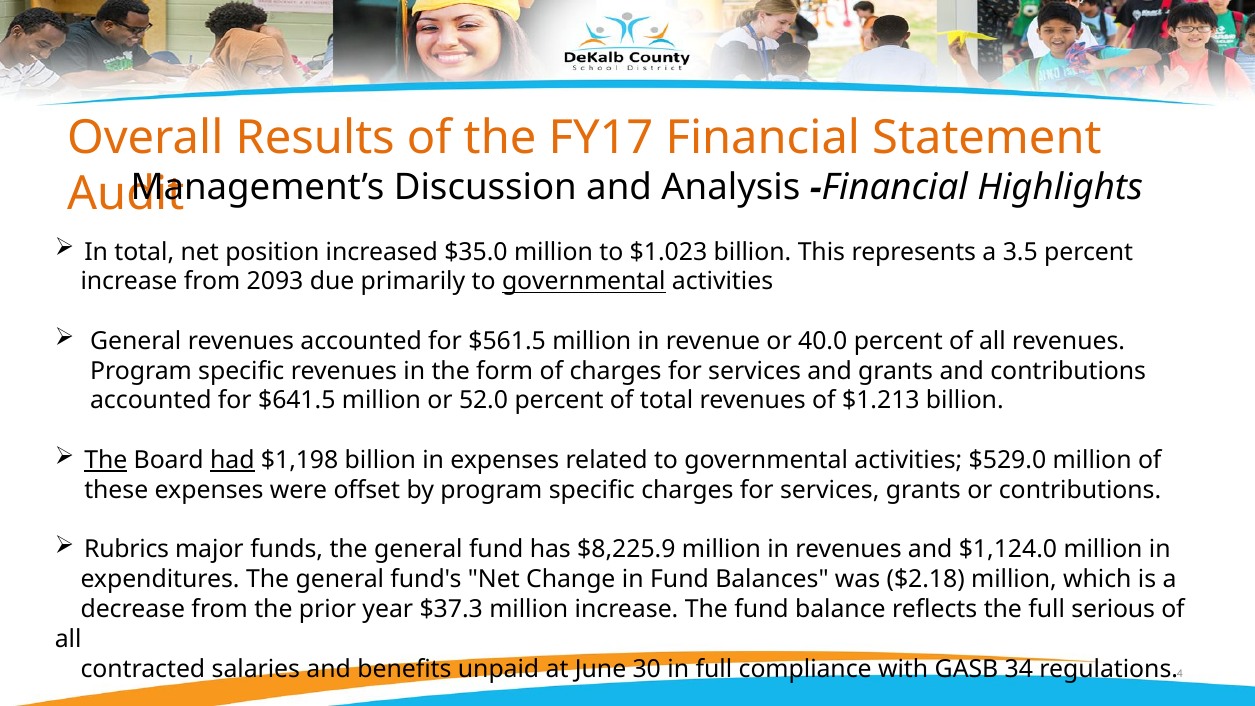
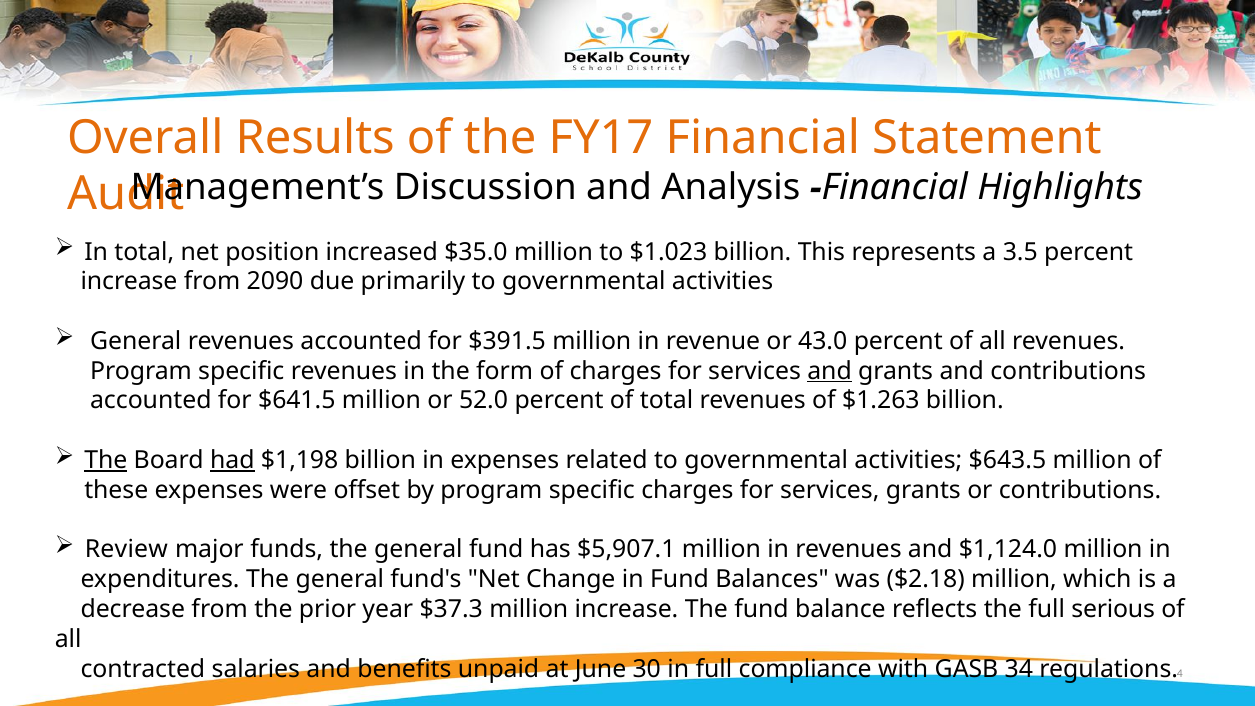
2093: 2093 -> 2090 (275, 282)
governmental underline: present -> none (584, 282)
$561.5: $561.5 -> $391.5 (507, 341)
40.0: 40.0 -> 43.0 (823, 341)
and underline: none -> present (830, 371)
$1.213: $1.213 -> $1.263 (881, 401)
$529.0: $529.0 -> $643.5 (1007, 460)
Rubrics: Rubrics -> Review (126, 550)
$8,225.9: $8,225.9 -> $5,907.1 (626, 550)
